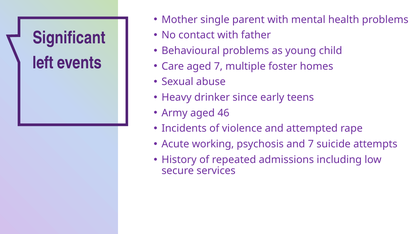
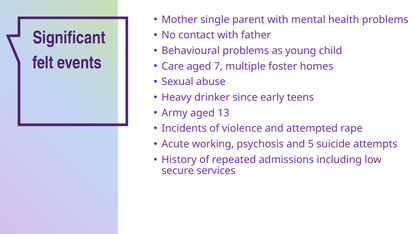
left: left -> felt (43, 63)
46: 46 -> 13 (223, 113)
and 7: 7 -> 5 (311, 144)
